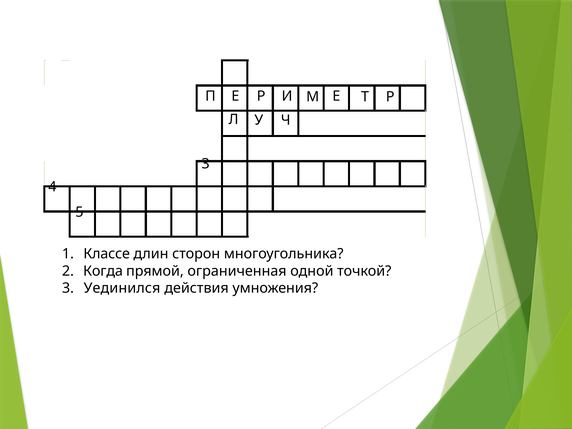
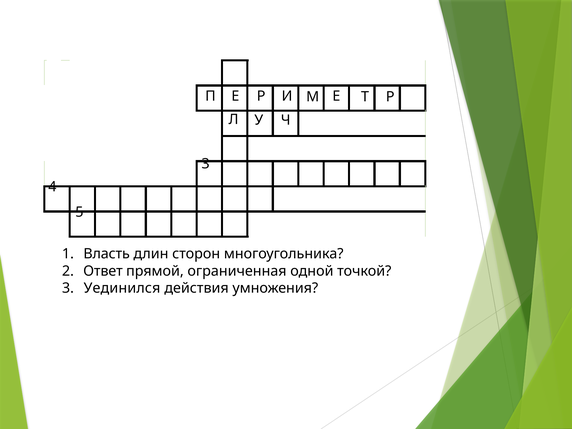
Классе: Классе -> Власть (107, 254)
Когда: Когда -> Ответ (103, 271)
